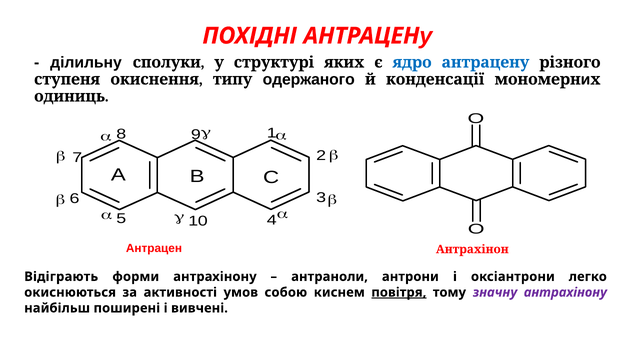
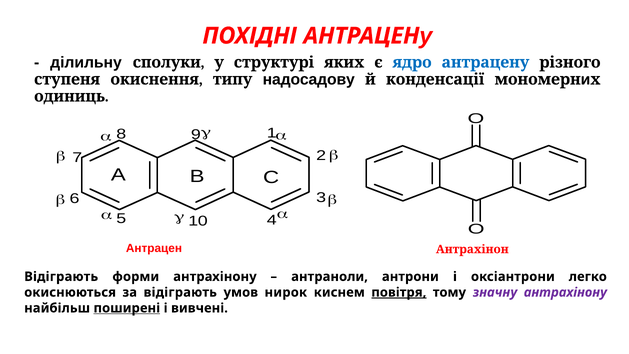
одержаного: одержаного -> надосадову (309, 79)
за активності: активності -> відіграють (180, 292)
собою: собою -> нирок (286, 292)
поширені underline: none -> present (127, 308)
